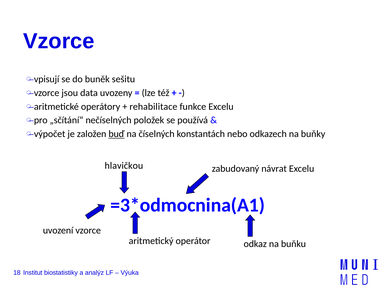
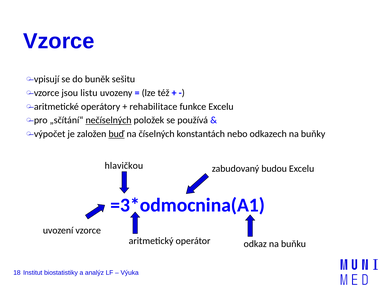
data: data -> listu (89, 93)
nečíselných underline: none -> present (109, 120)
návrat: návrat -> budou (274, 169)
